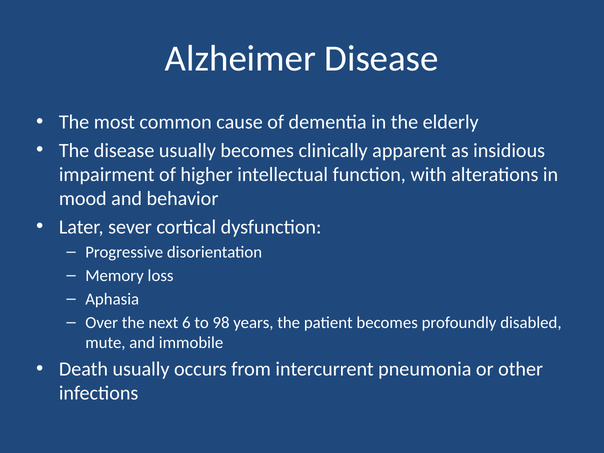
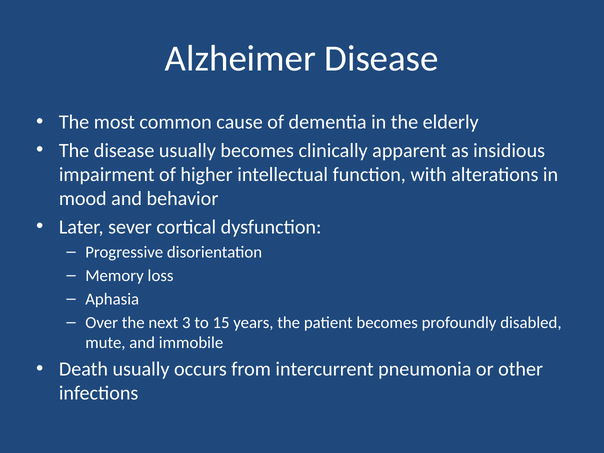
6: 6 -> 3 (186, 323)
98: 98 -> 15 (221, 323)
